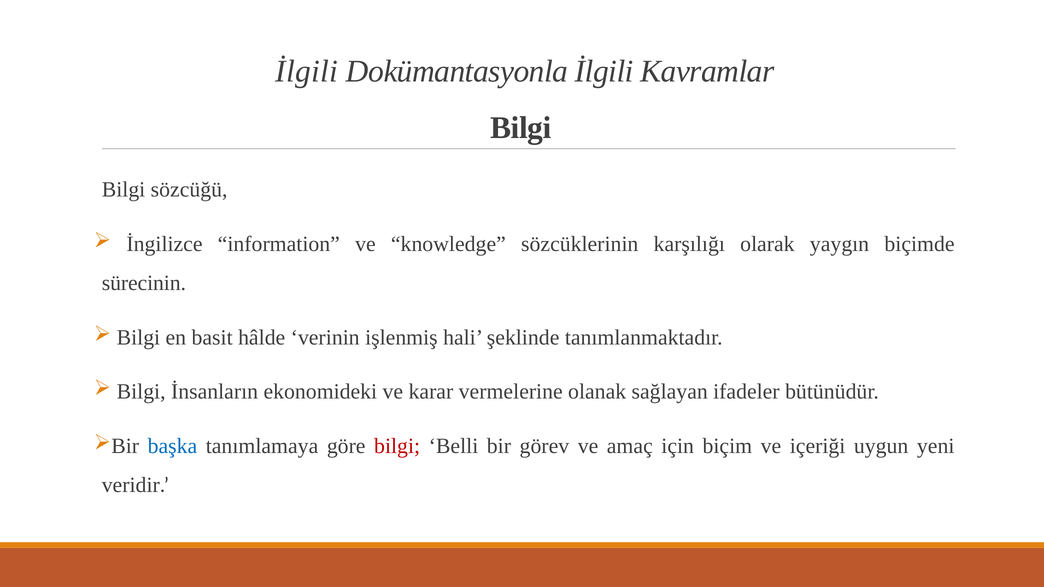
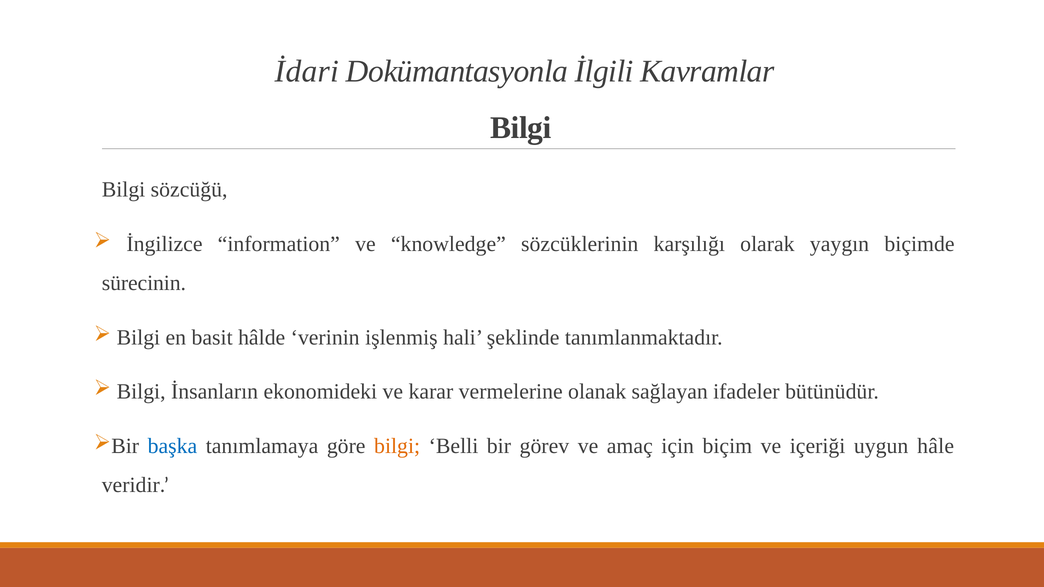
İlgili: İlgili -> İdari (307, 71)
bilgi colour: red -> orange (397, 446)
yeni: yeni -> hâle (936, 446)
